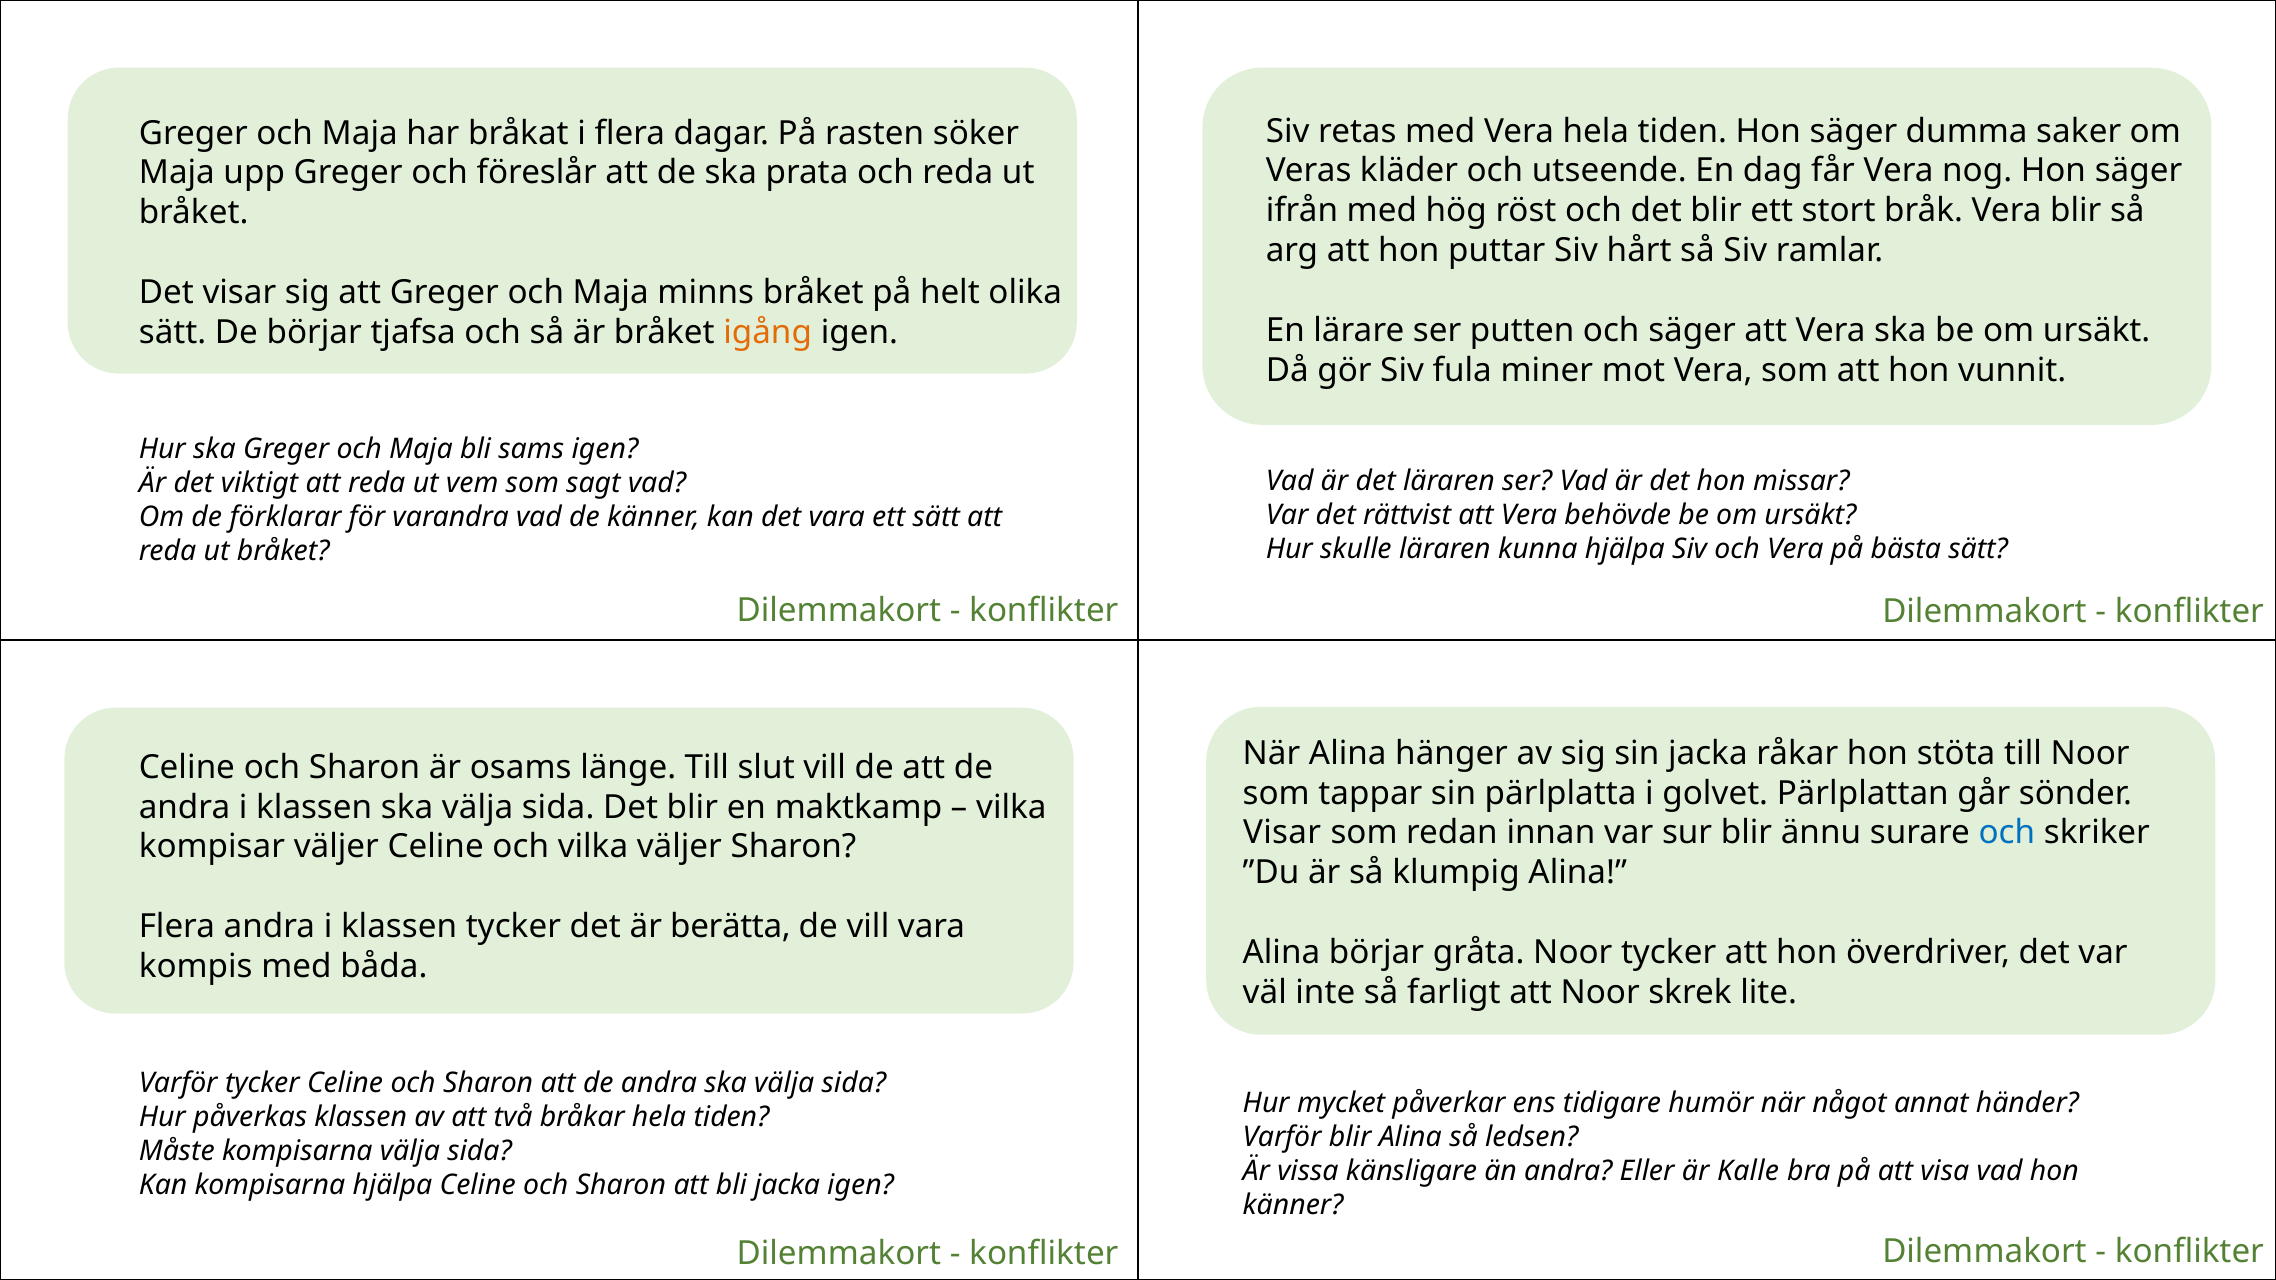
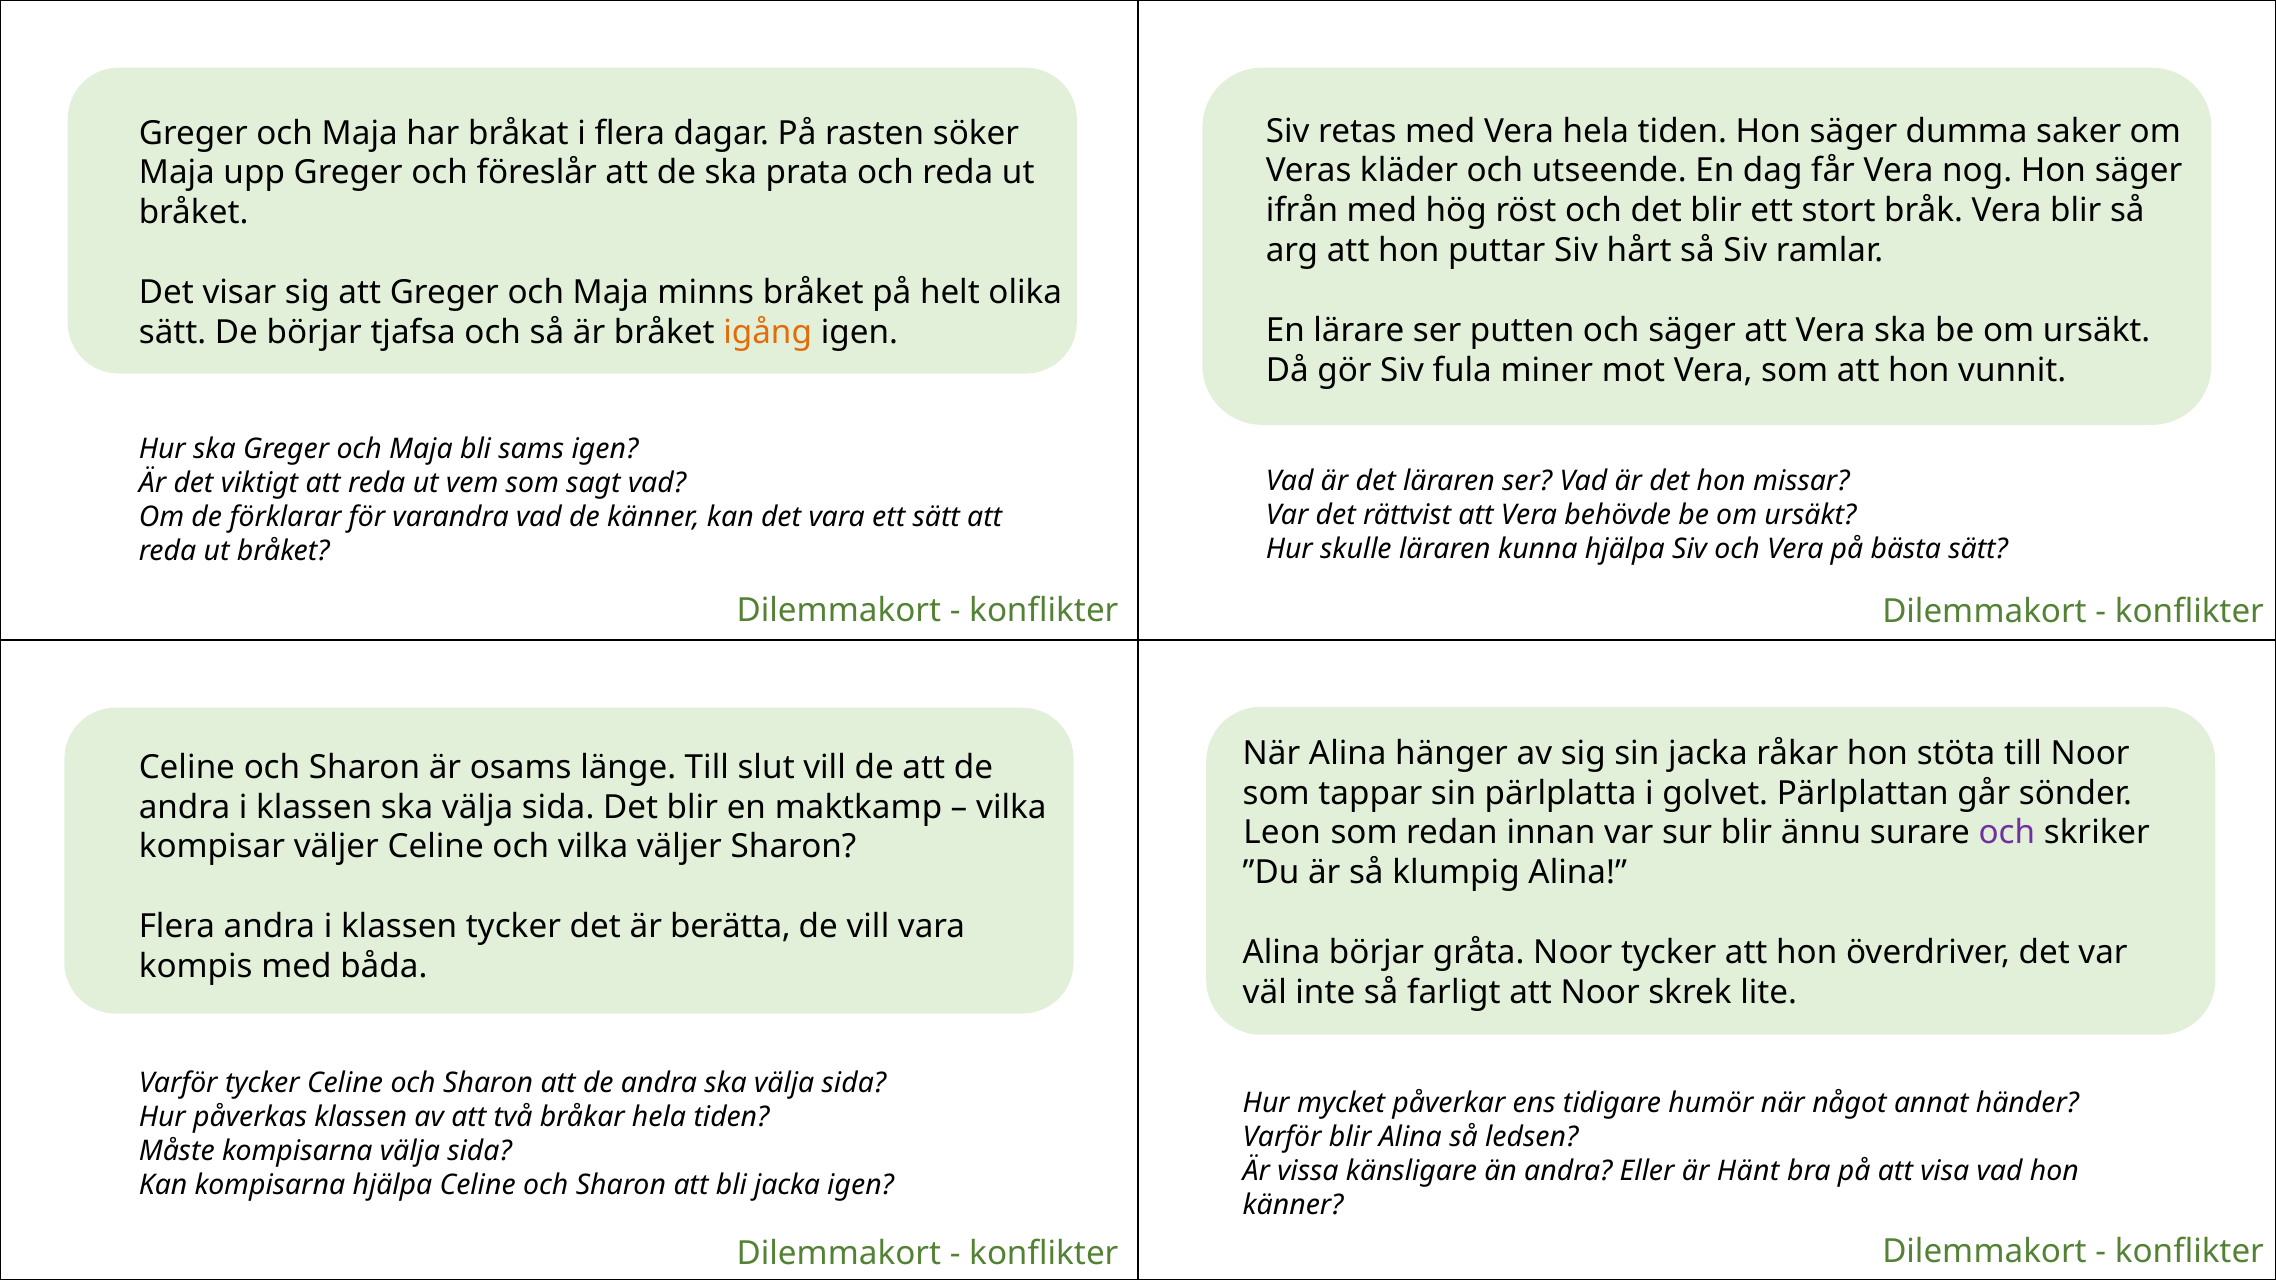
Visar: Visar -> Leon (1282, 833)
och colour: blue -> purple (2007, 833)
Kalle: Kalle -> Hänt (1748, 1172)
